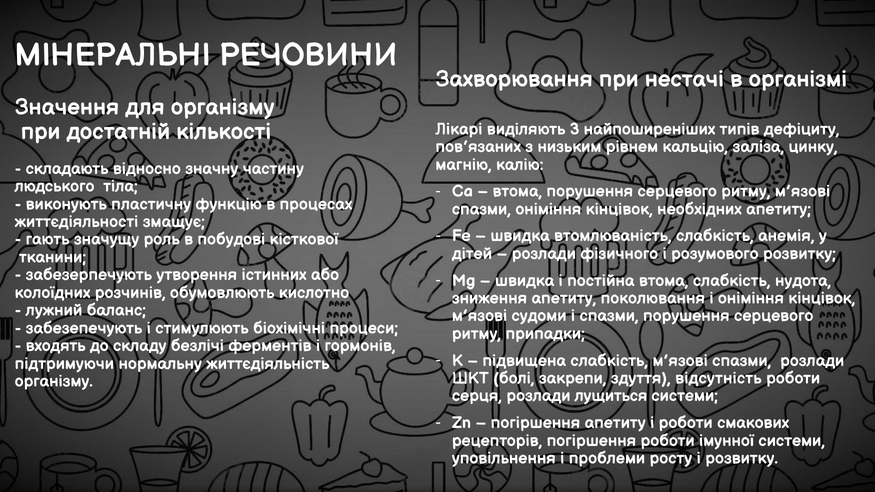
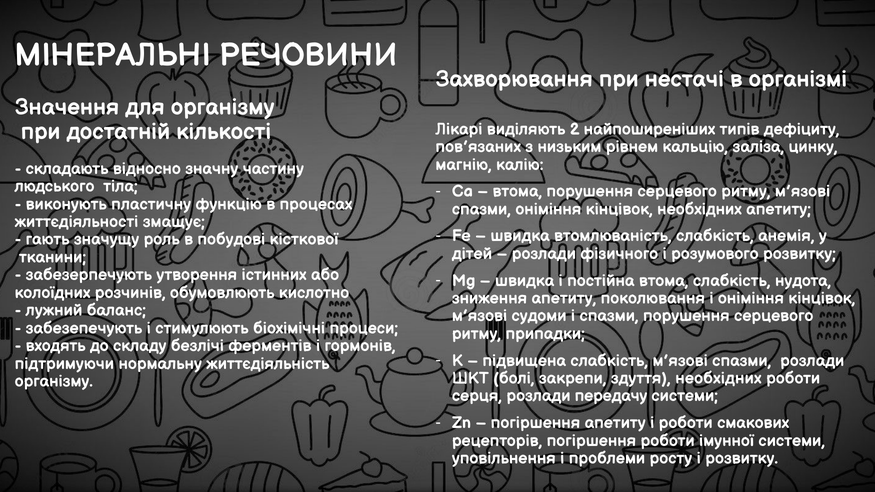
3: 3 -> 2 (575, 129)
здуття відсутність: відсутність -> необхідних (718, 378)
лущиться: лущиться -> передачу (611, 396)
